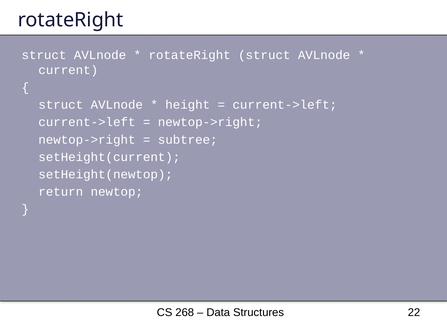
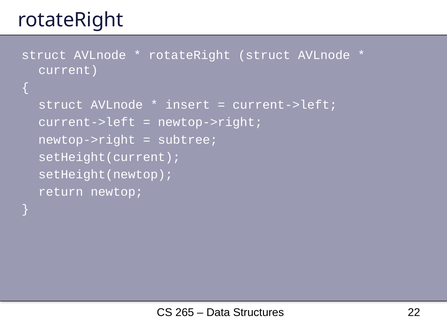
height: height -> insert (188, 105)
268: 268 -> 265 (185, 313)
